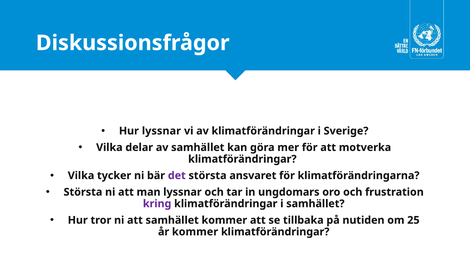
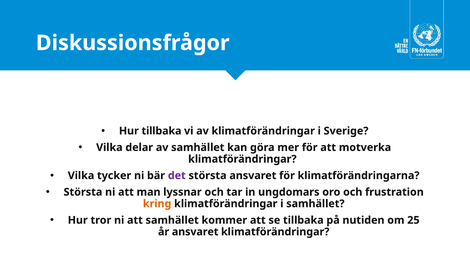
Hur lyssnar: lyssnar -> tillbaka (162, 131)
kring colour: purple -> orange (157, 204)
år kommer: kommer -> ansvaret (195, 232)
